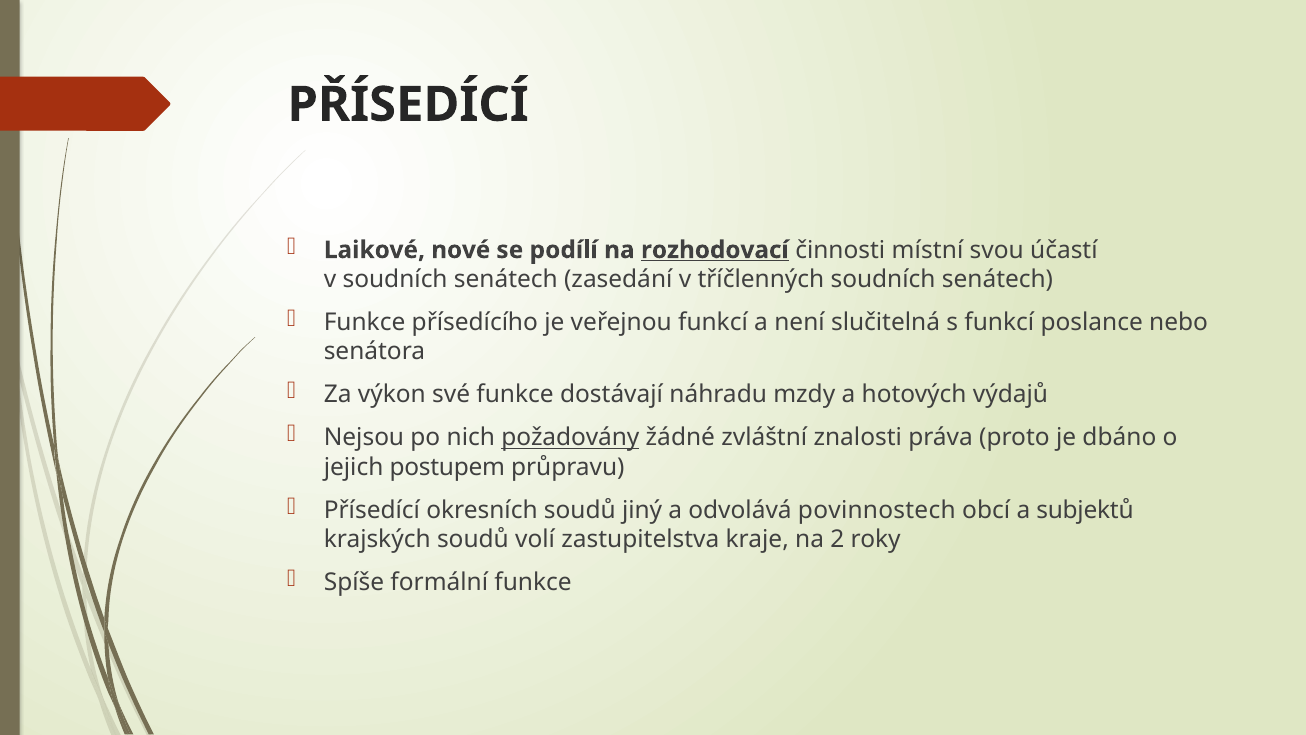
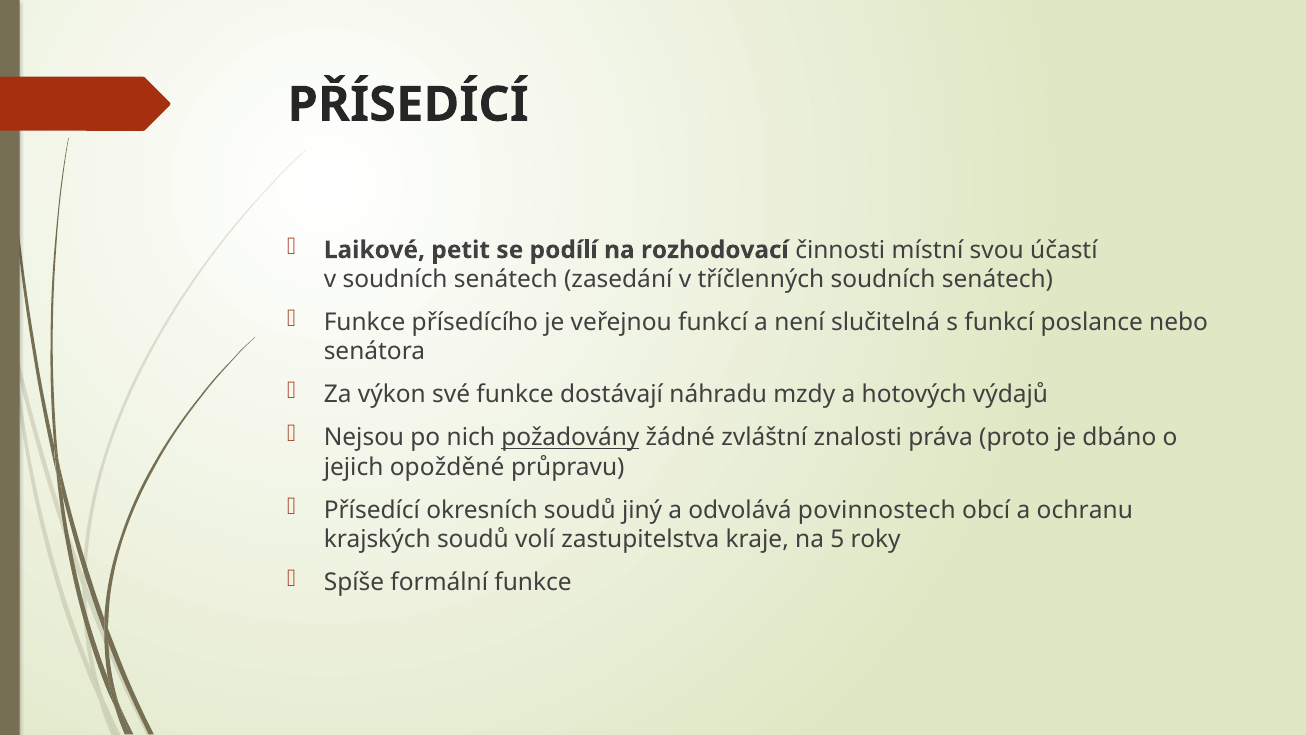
nové: nové -> petit (461, 250)
rozhodovací underline: present -> none (715, 250)
postupem: postupem -> opožděné (447, 467)
subjektů: subjektů -> ochranu (1085, 510)
2: 2 -> 5 (837, 539)
